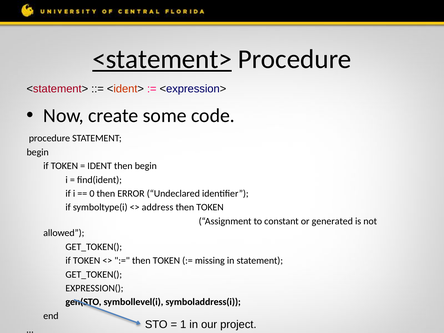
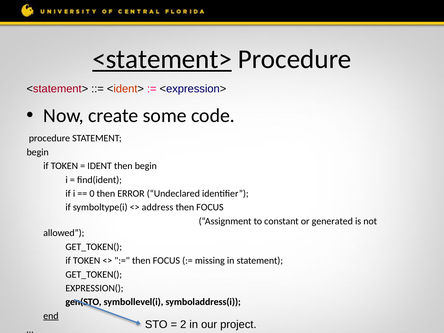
TOKEN: TOKEN -> FOCUS (210, 207)
TOKEN: TOKEN -> FOCUS (166, 261)
end underline: none -> present (51, 316)
1: 1 -> 2 (183, 325)
